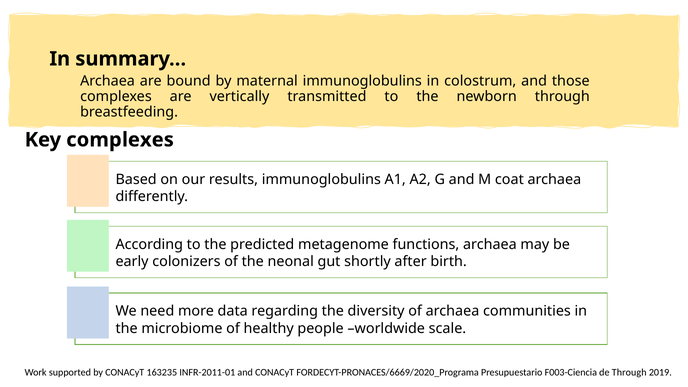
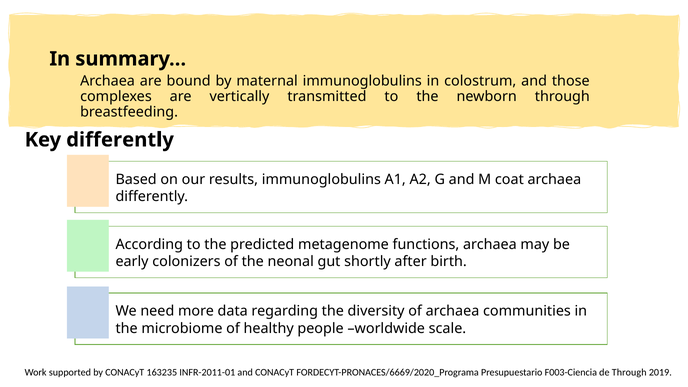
Key complexes: complexes -> differently (120, 140)
